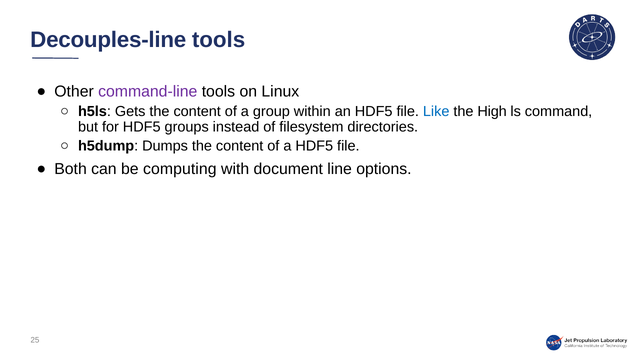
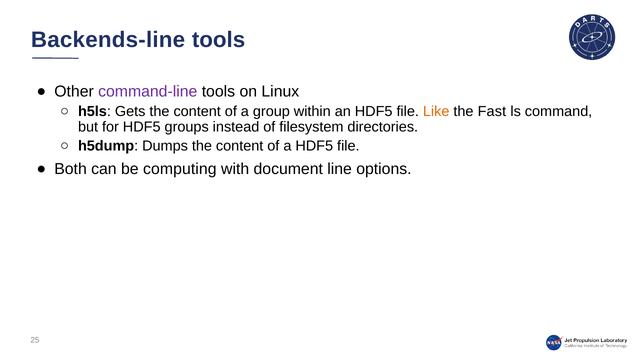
Decouples-line: Decouples-line -> Backends-line (108, 40)
Like colour: blue -> orange (436, 111)
High: High -> Fast (492, 111)
